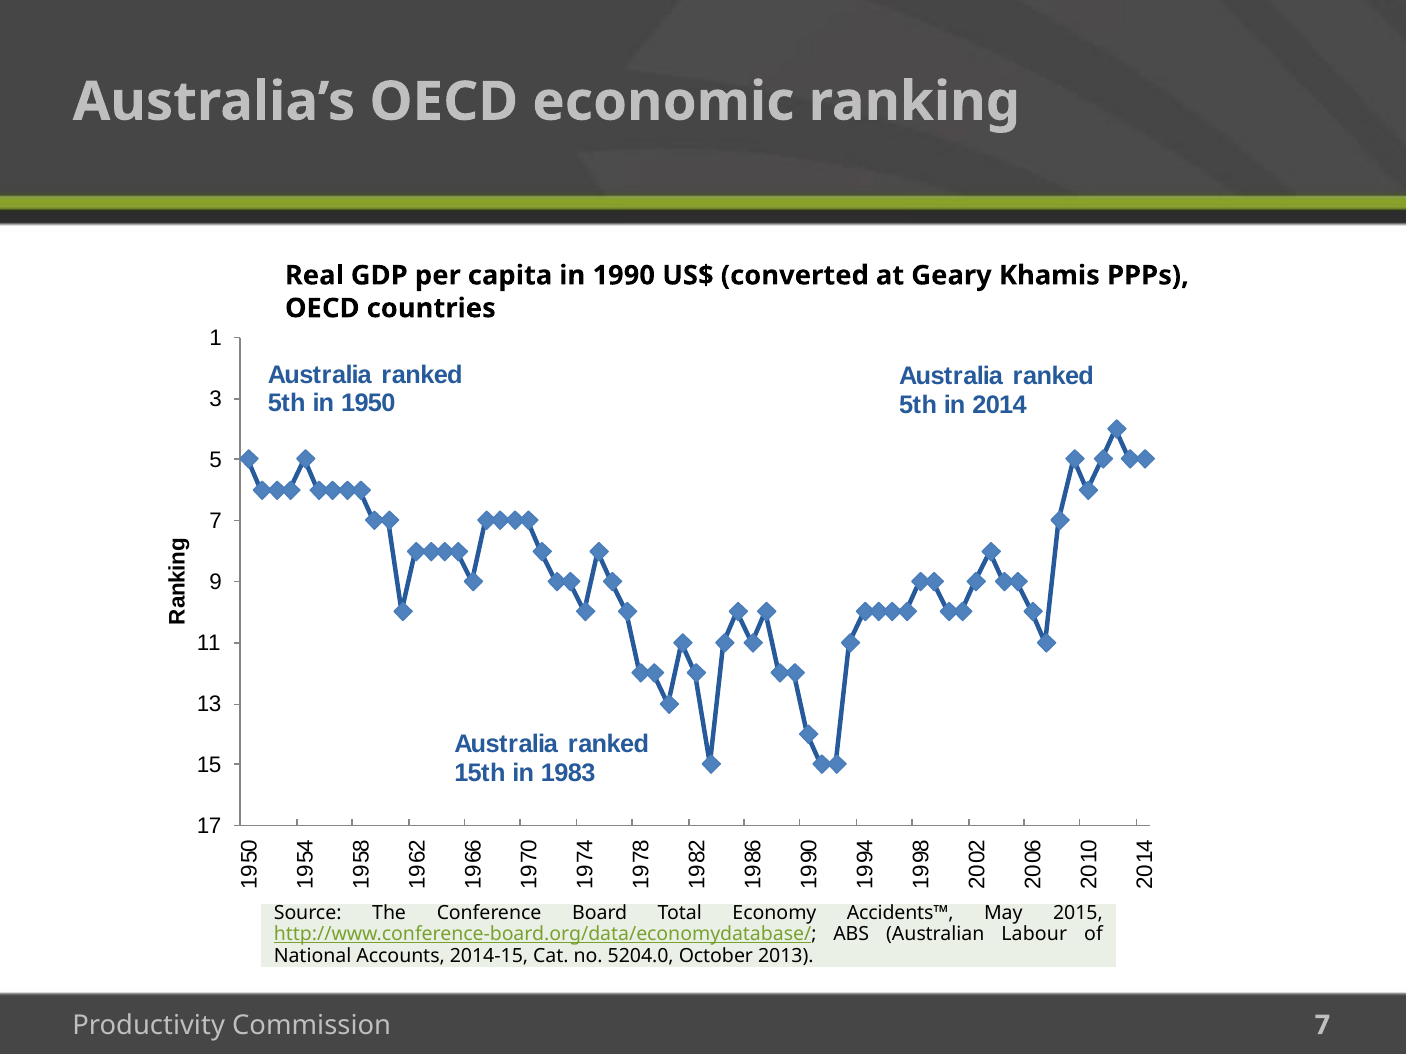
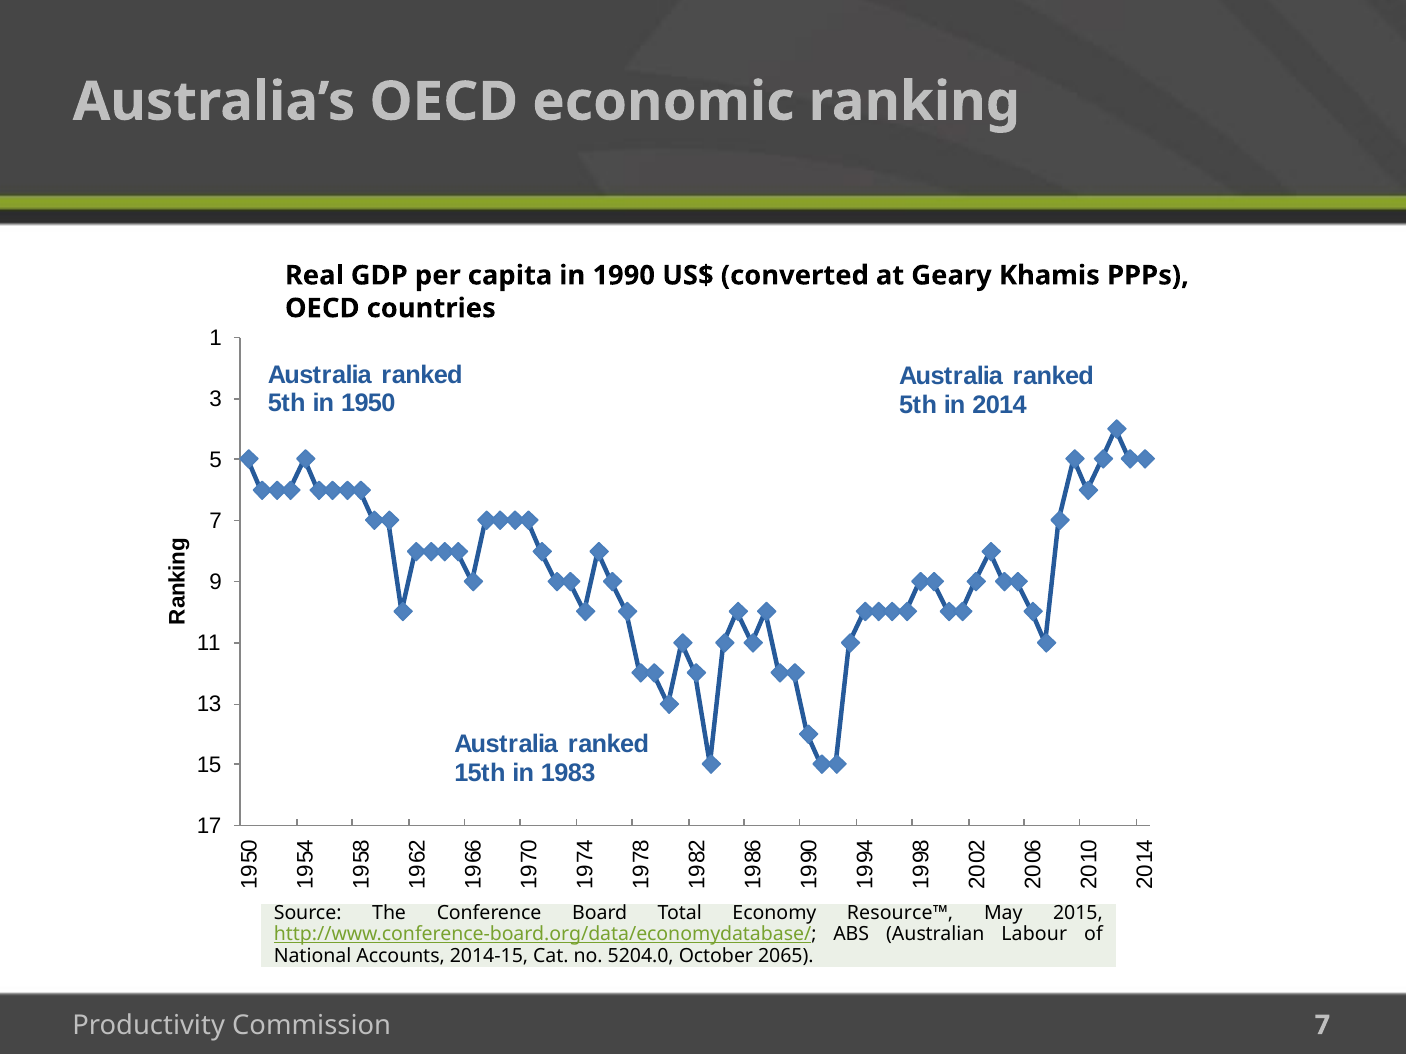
Accidents™: Accidents™ -> Resource™ (900, 913)
2013: 2013 -> 2065 (786, 956)
